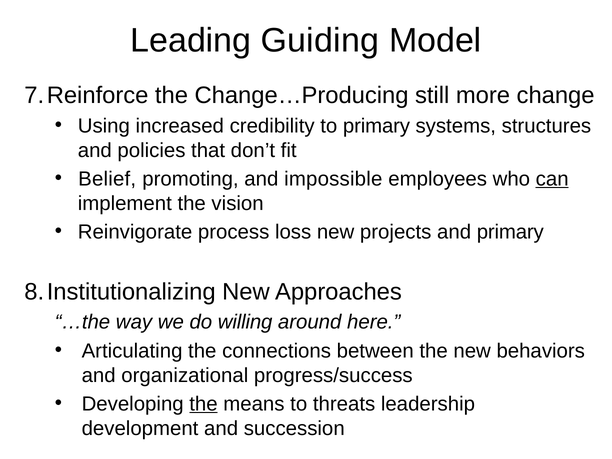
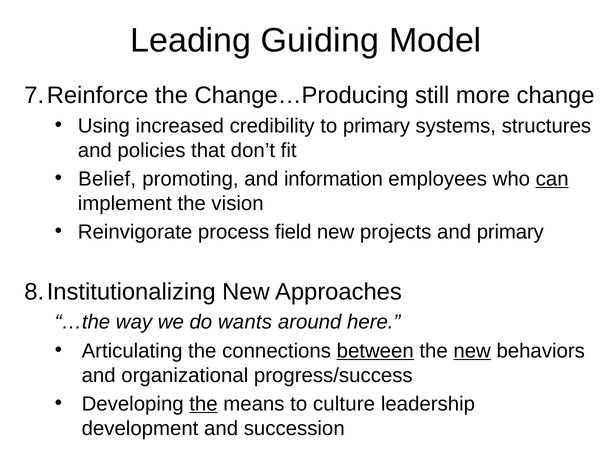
impossible: impossible -> information (333, 179)
loss: loss -> field (293, 232)
willing: willing -> wants (245, 322)
between underline: none -> present (375, 351)
new underline: none -> present (472, 351)
threats: threats -> culture (344, 404)
